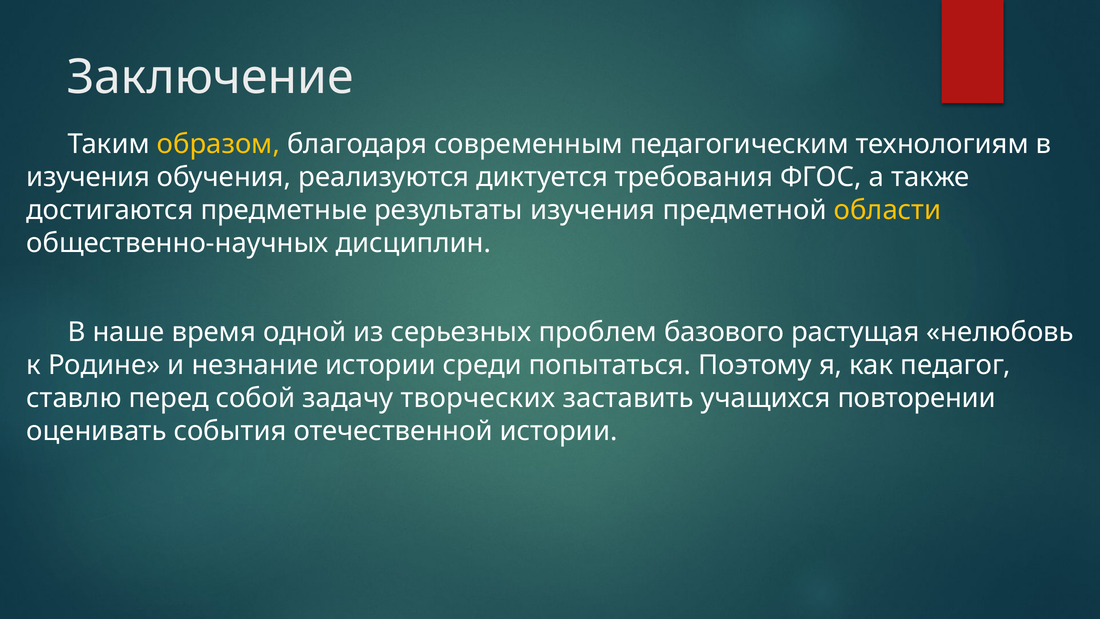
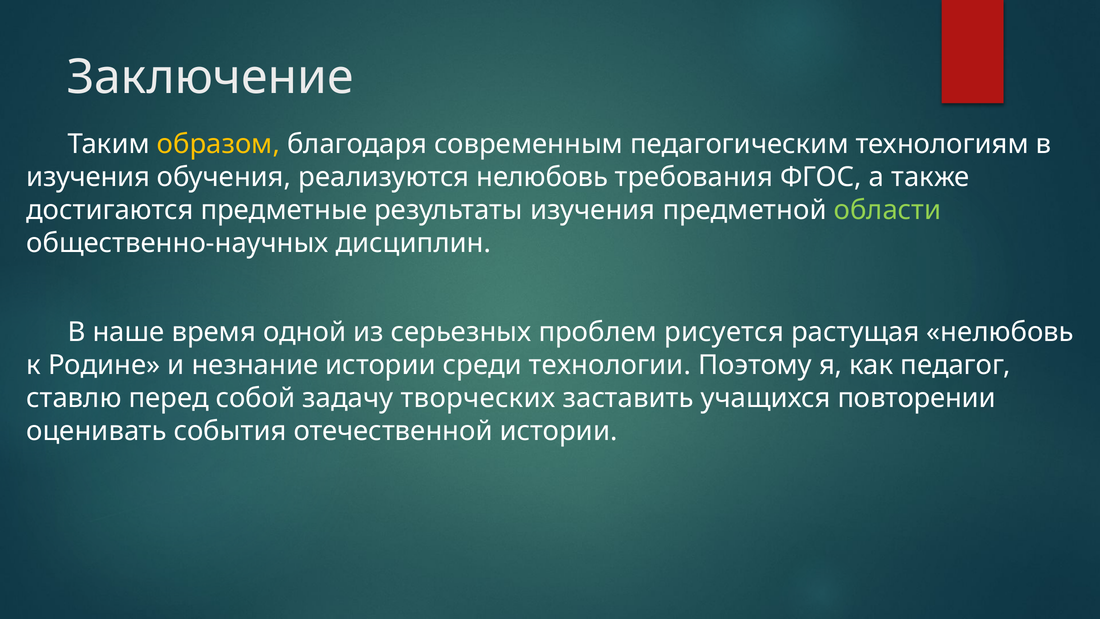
реализуются диктуется: диктуется -> нелюбовь (542, 177)
области colour: yellow -> light green (888, 210)
базового: базового -> рисуется (724, 332)
попытаться: попытаться -> технологии (610, 365)
